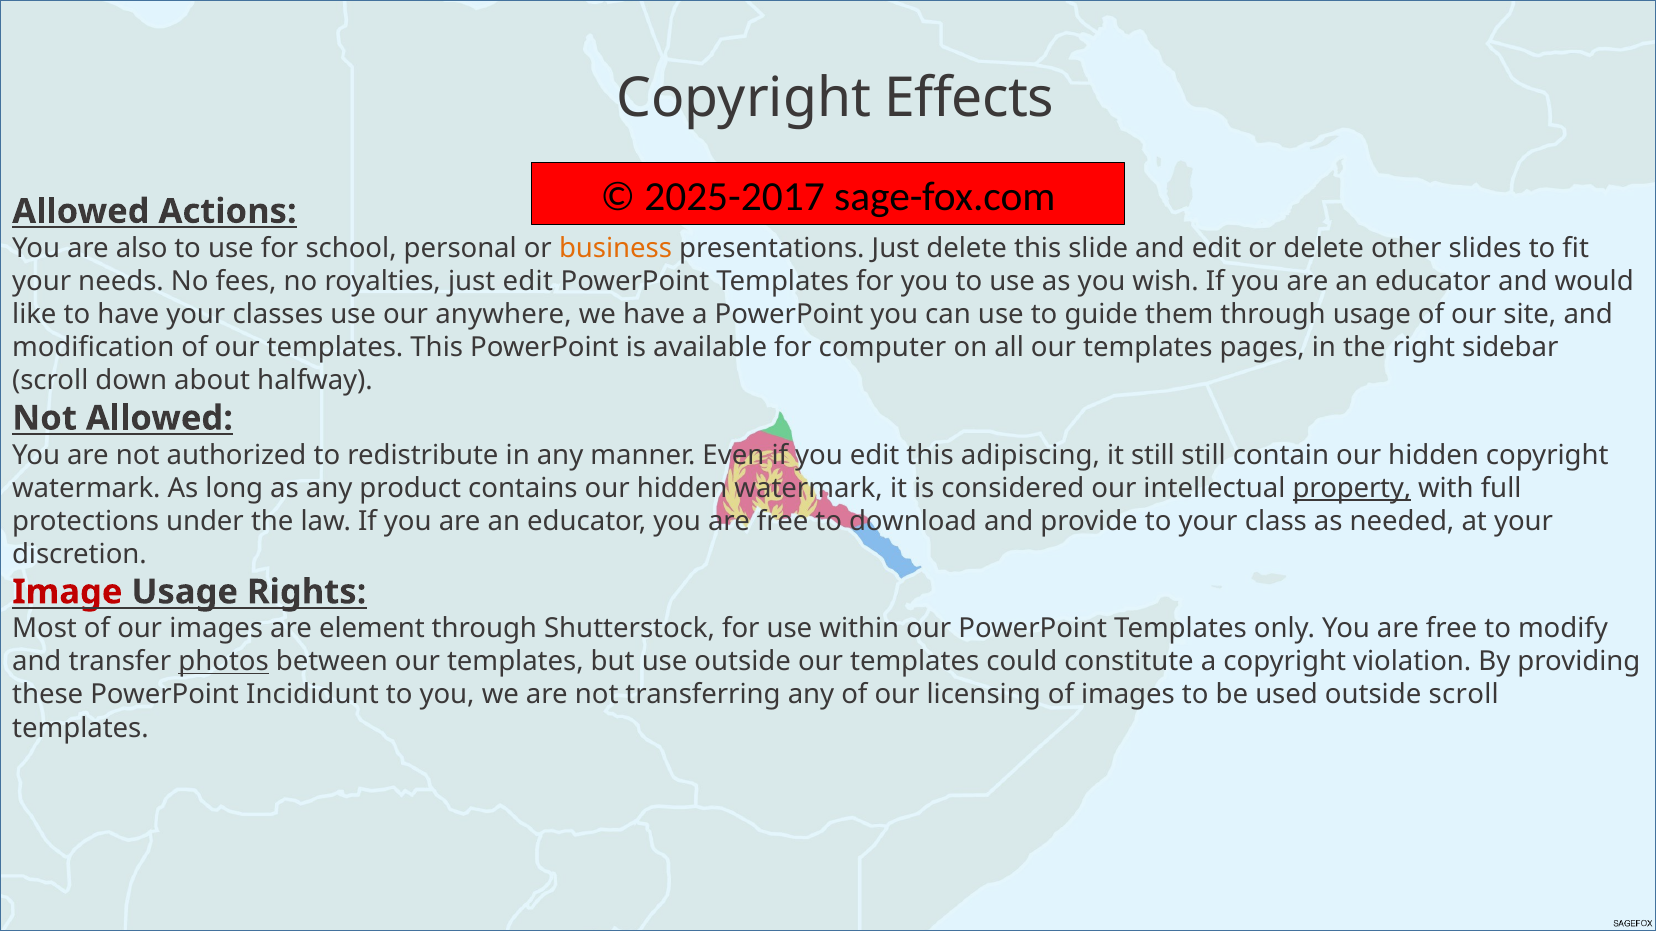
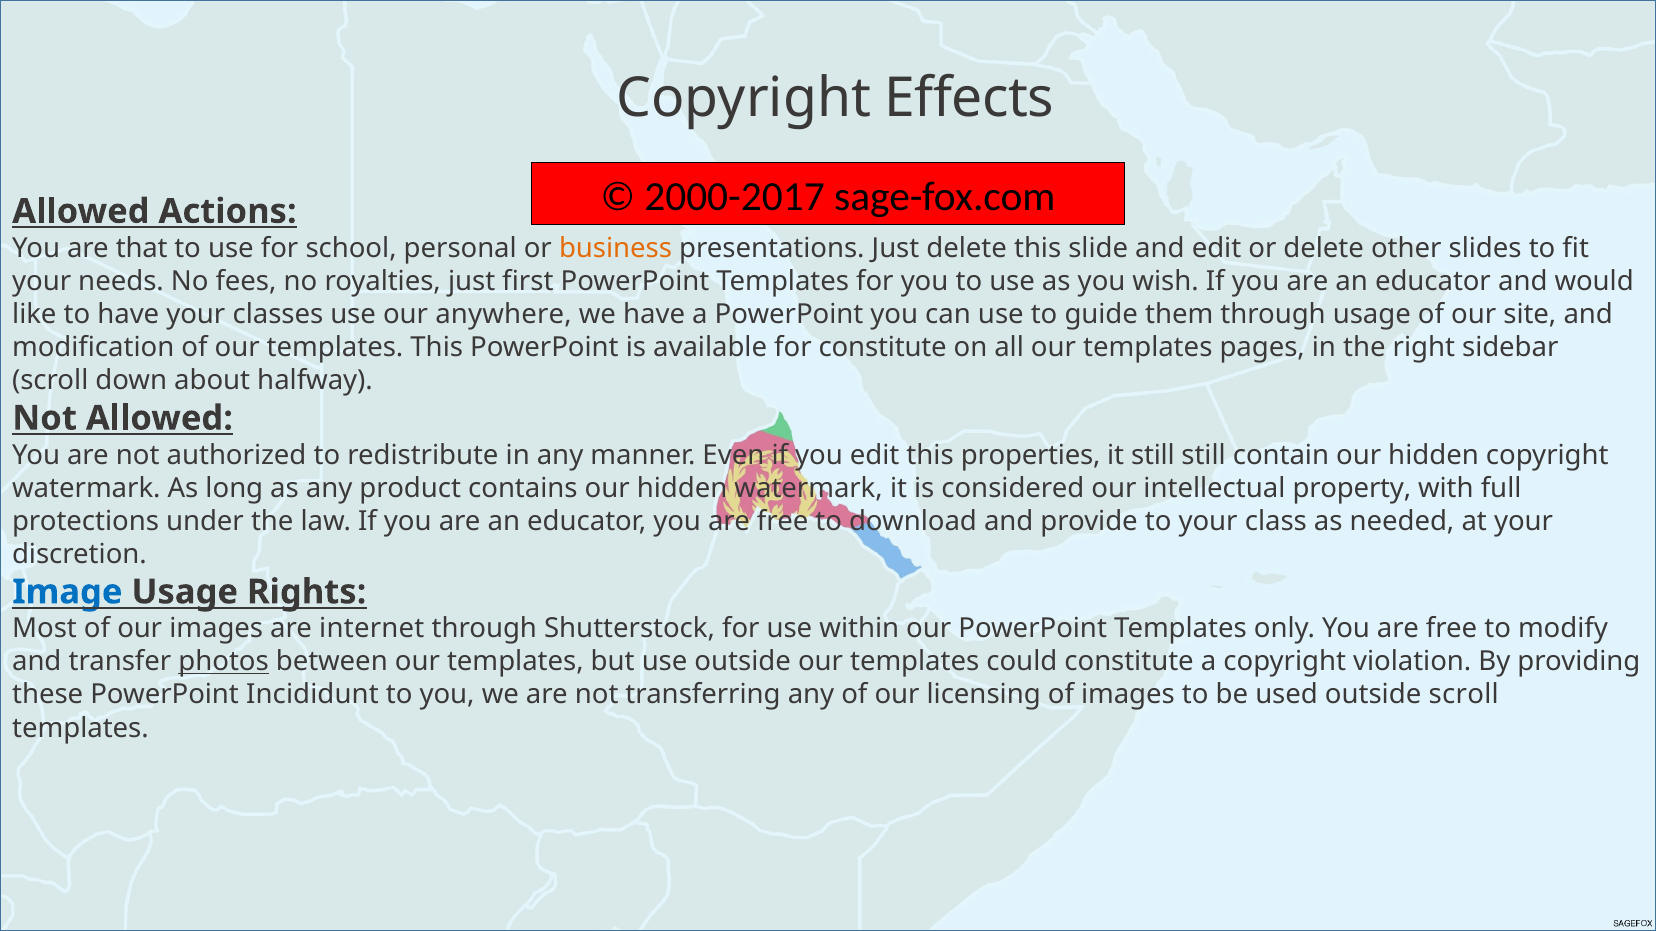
2025-2017: 2025-2017 -> 2000-2017 (735, 196)
also: also -> that (142, 248)
just edit: edit -> first (528, 281)
for computer: computer -> constitute (883, 348)
adipiscing: adipiscing -> properties (1031, 455)
property underline: present -> none (1352, 488)
Image colour: red -> blue (67, 592)
element: element -> internet (372, 629)
